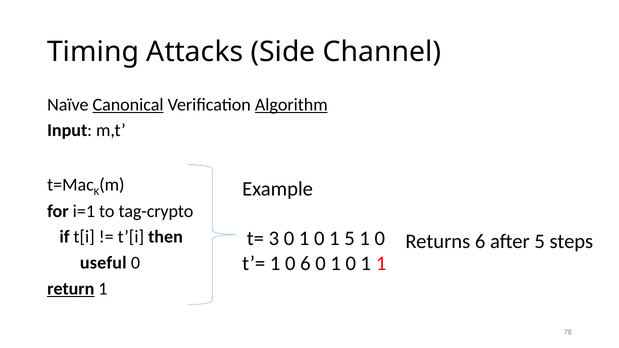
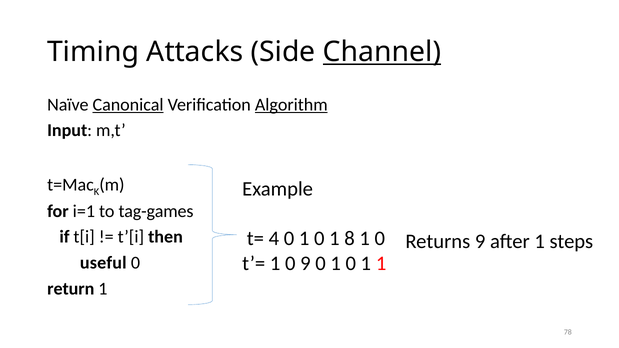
Channel underline: none -> present (382, 52)
tag-crypto: tag-crypto -> tag-games (156, 211)
3: 3 -> 4 (274, 239)
1 5: 5 -> 8 (350, 239)
Returns 6: 6 -> 9 (480, 241)
after 5: 5 -> 1 (540, 241)
0 6: 6 -> 9 (305, 263)
return underline: present -> none (71, 289)
